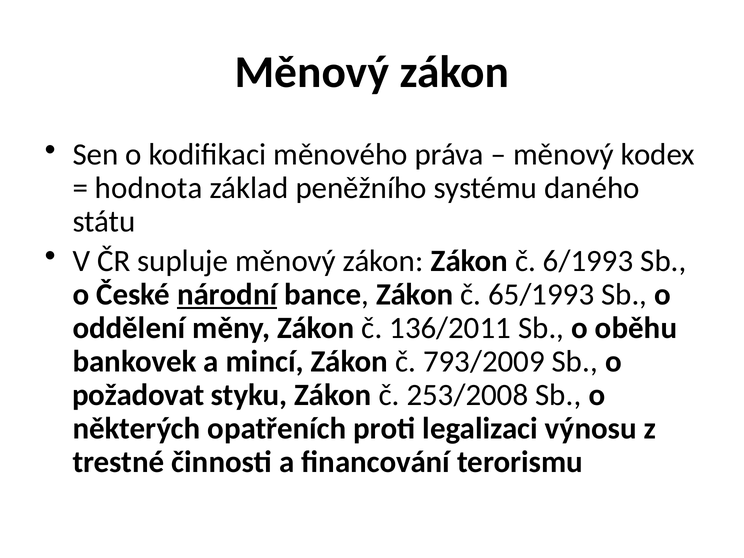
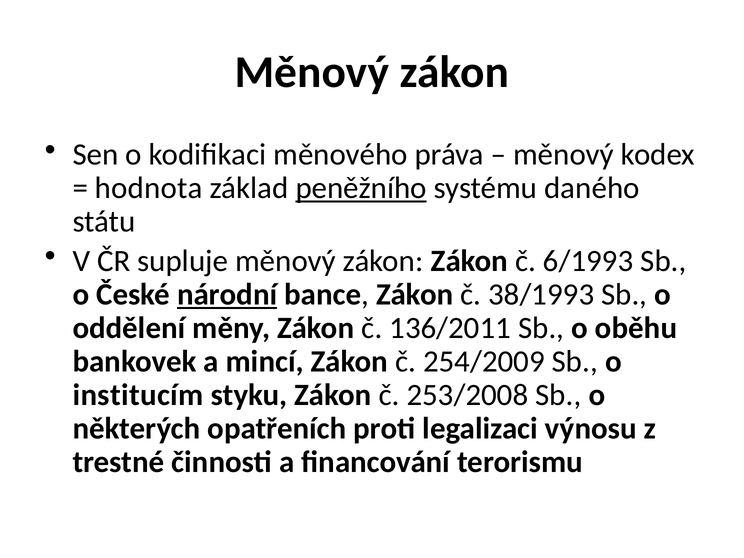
peněžního underline: none -> present (361, 188)
65/1993: 65/1993 -> 38/1993 (541, 295)
793/2009: 793/2009 -> 254/2009 (484, 362)
požadovat: požadovat -> institucím (138, 395)
